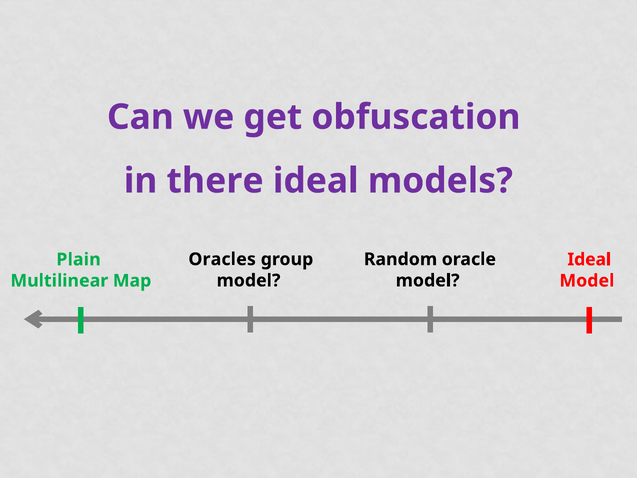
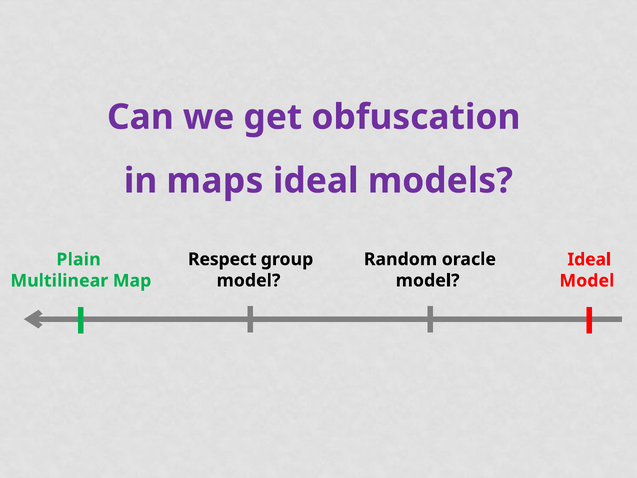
there: there -> maps (215, 181)
Oracles: Oracles -> Respect (222, 259)
